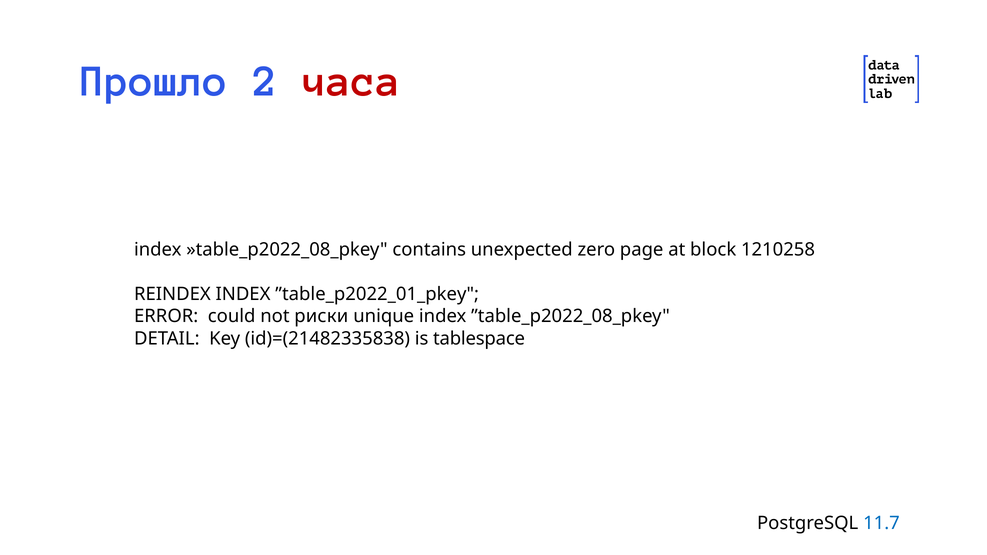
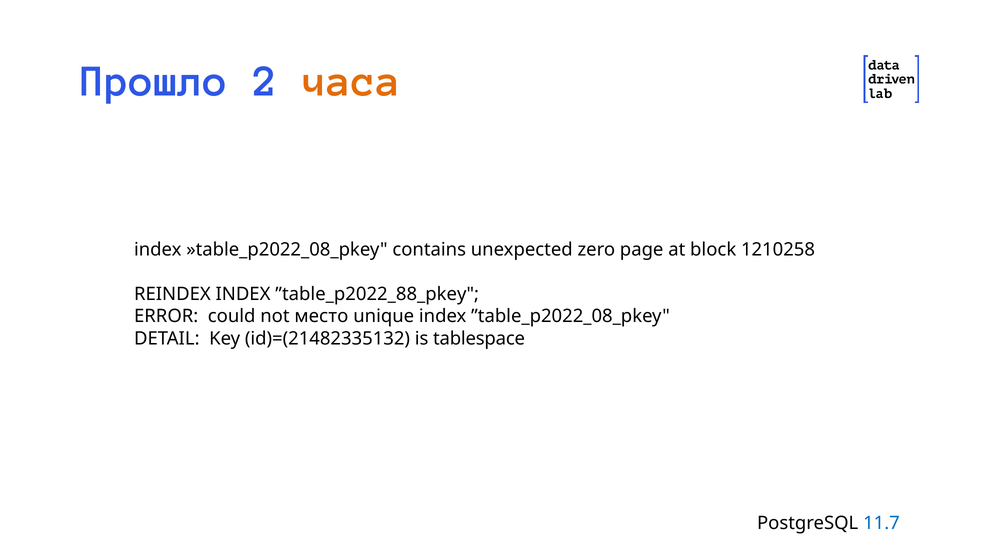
часа colour: red -> orange (352, 81)
”table_p2022_01_pkey: ”table_p2022_01_pkey -> ”table_p2022_88_pkey (377, 294)
риски: риски -> место (321, 316)
id)=(21482335838: id)=(21482335838 -> id)=(21482335132 (327, 339)
